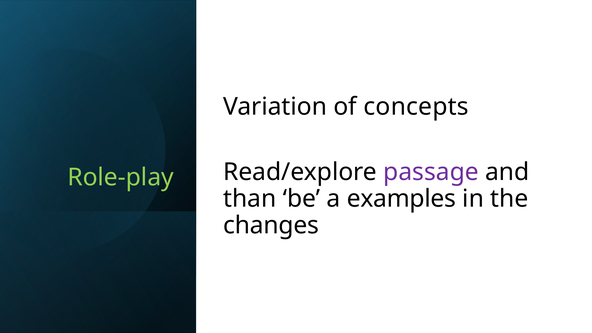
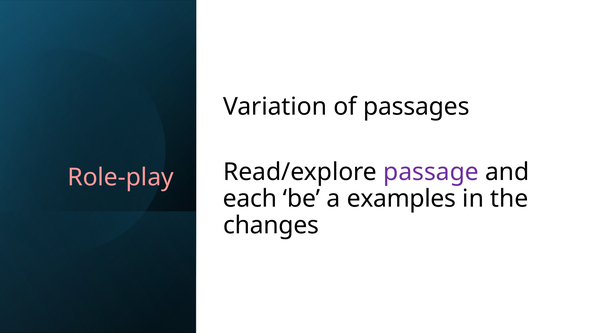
concepts: concepts -> passages (416, 107)
Role-play colour: light green -> pink (121, 177)
than: than -> each (250, 199)
